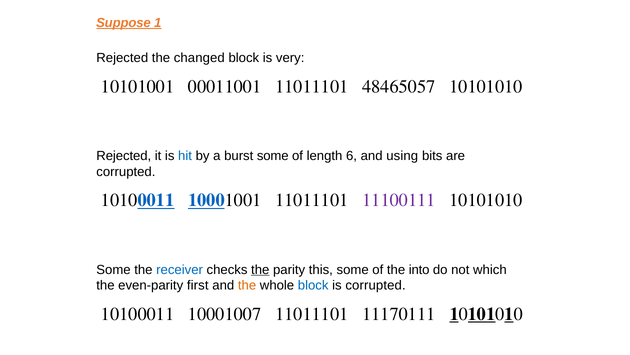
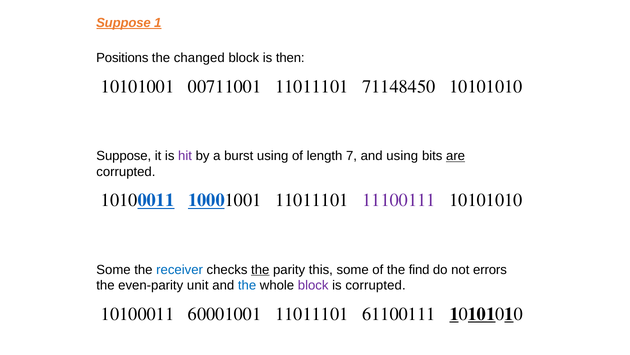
Rejected: Rejected -> Positions (122, 58)
very: very -> then (290, 58)
00011001: 00011001 -> 00711001 (225, 86)
48465057: 48465057 -> 71148450 (399, 86)
Rejected: Rejected -> Suppose (124, 156)
hit colour: blue -> purple (185, 156)
burst some: some -> using (273, 156)
6: 6 -> 7 (352, 156)
are underline: none -> present (456, 156)
into: into -> find (419, 269)
which: which -> errors (490, 269)
first: first -> unit (198, 285)
the colour: orange -> blue (247, 285)
block colour: blue -> purple (313, 285)
10001007: 10001007 -> 60001001 (225, 313)
11170111: 11170111 -> 61100111 (399, 313)
